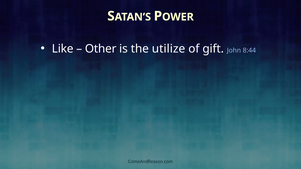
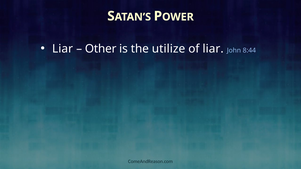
Like: Like -> Liar (63, 49)
of gift: gift -> liar (213, 49)
